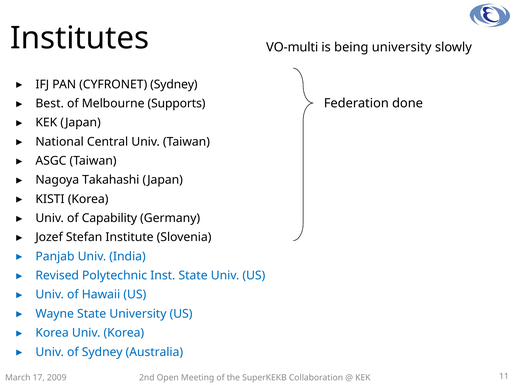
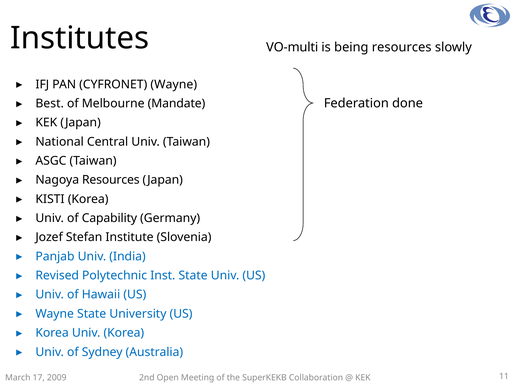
being university: university -> resources (402, 47)
CYFRONET Sydney: Sydney -> Wayne (174, 84)
Supports: Supports -> Mandate (176, 104)
Nagoya Takahashi: Takahashi -> Resources (111, 180)
